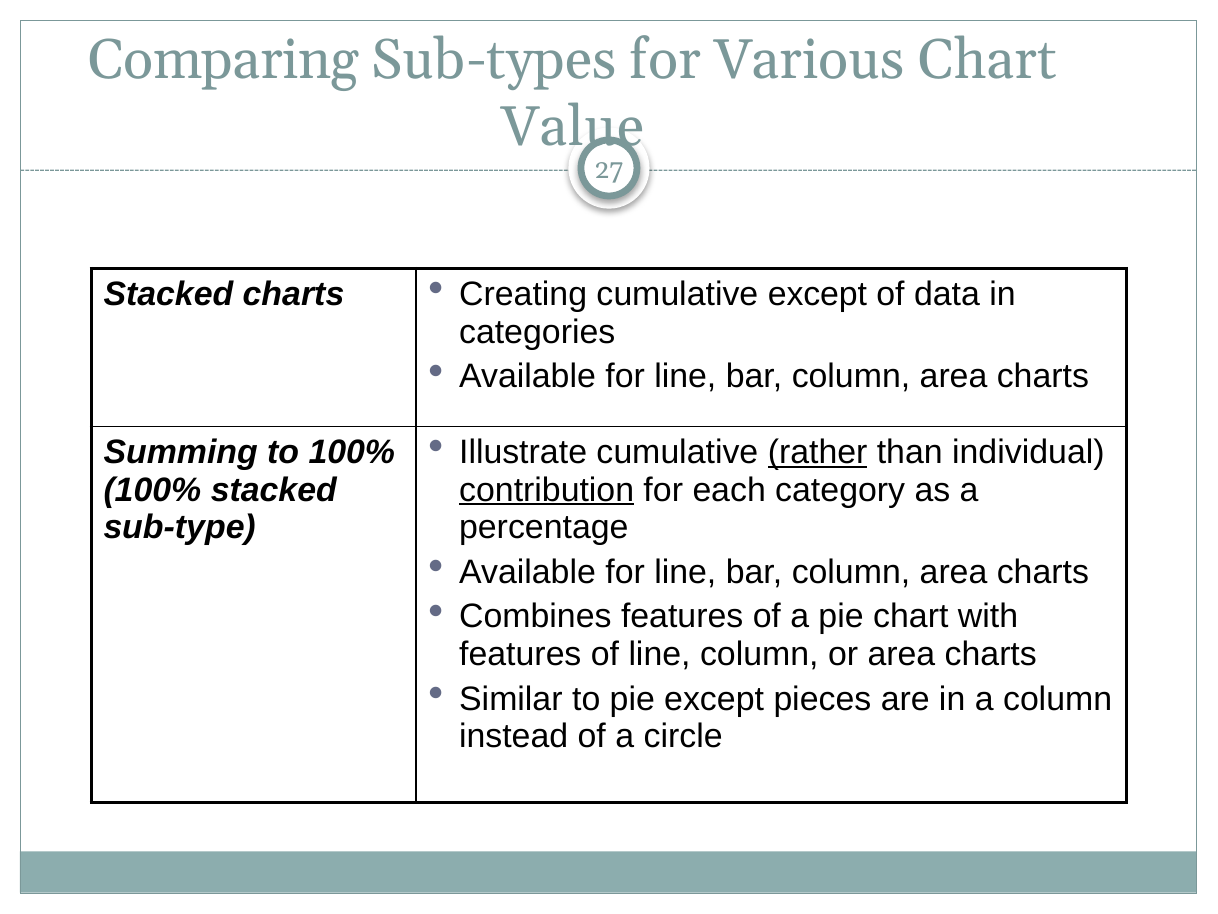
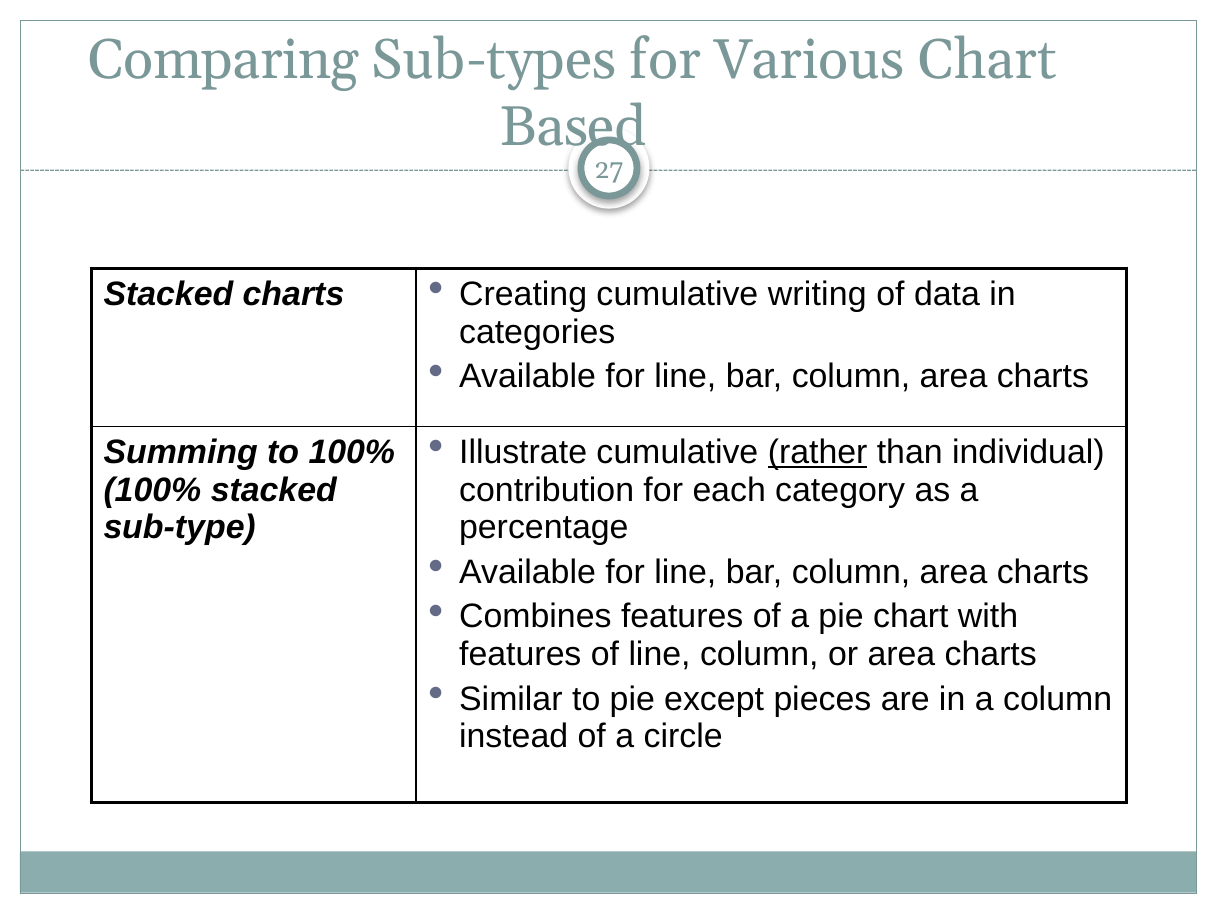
Value: Value -> Based (574, 127)
cumulative except: except -> writing (817, 294)
contribution underline: present -> none (547, 490)
